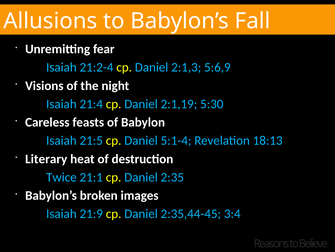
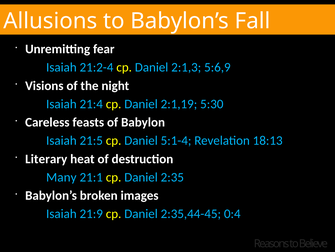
Twice: Twice -> Many (61, 177)
3:4: 3:4 -> 0:4 (232, 213)
